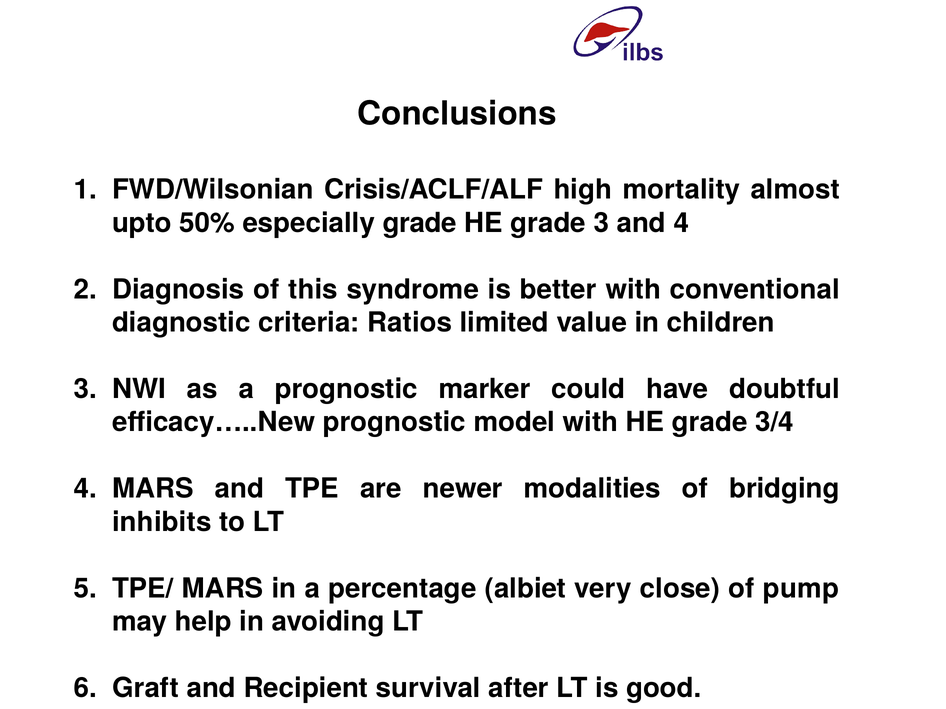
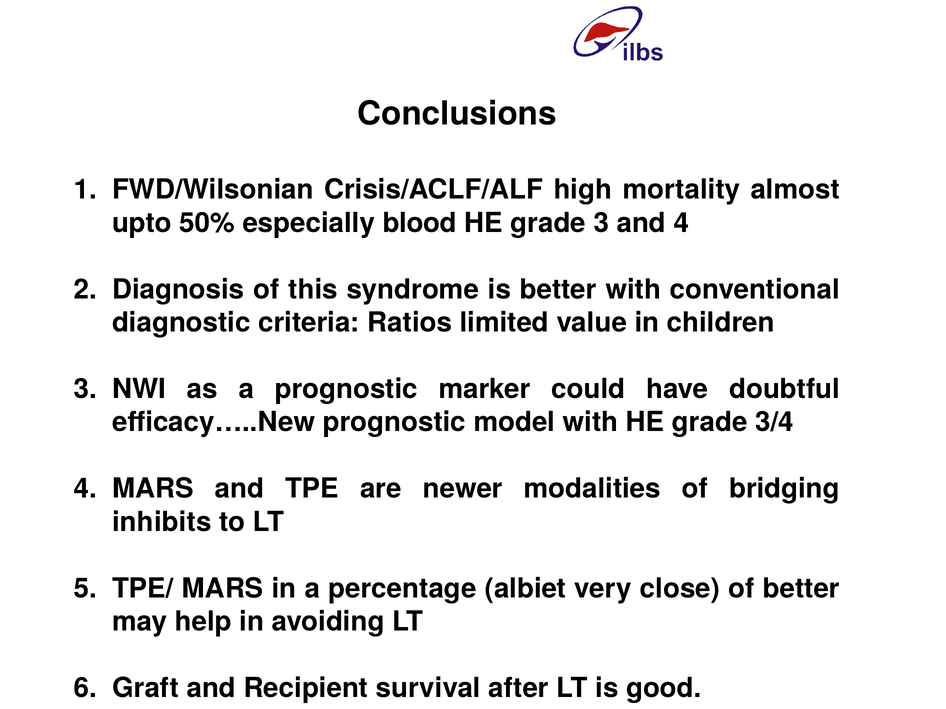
especially grade: grade -> blood (420, 223)
of pump: pump -> better (801, 589)
